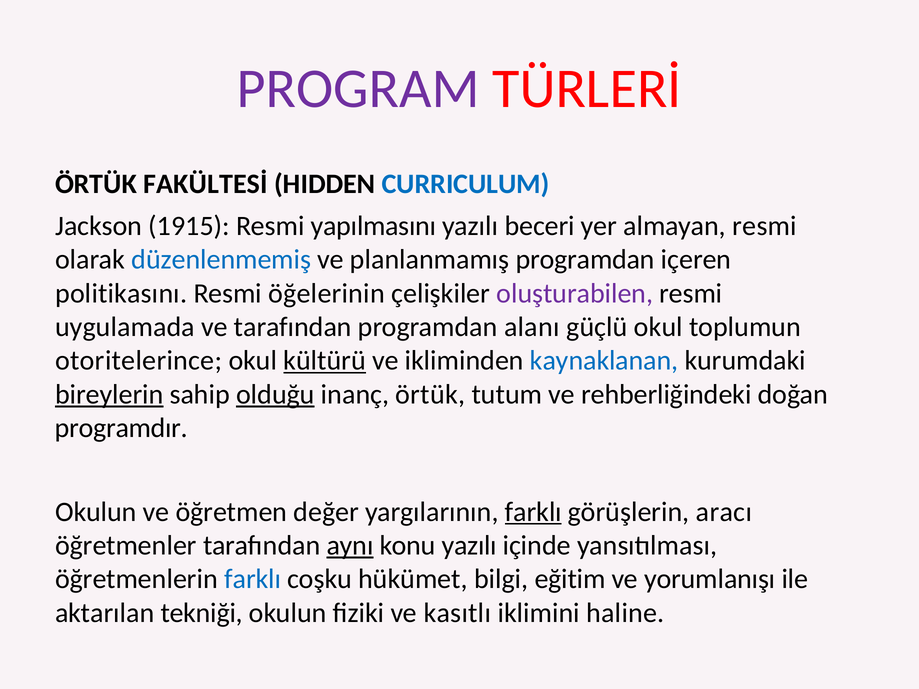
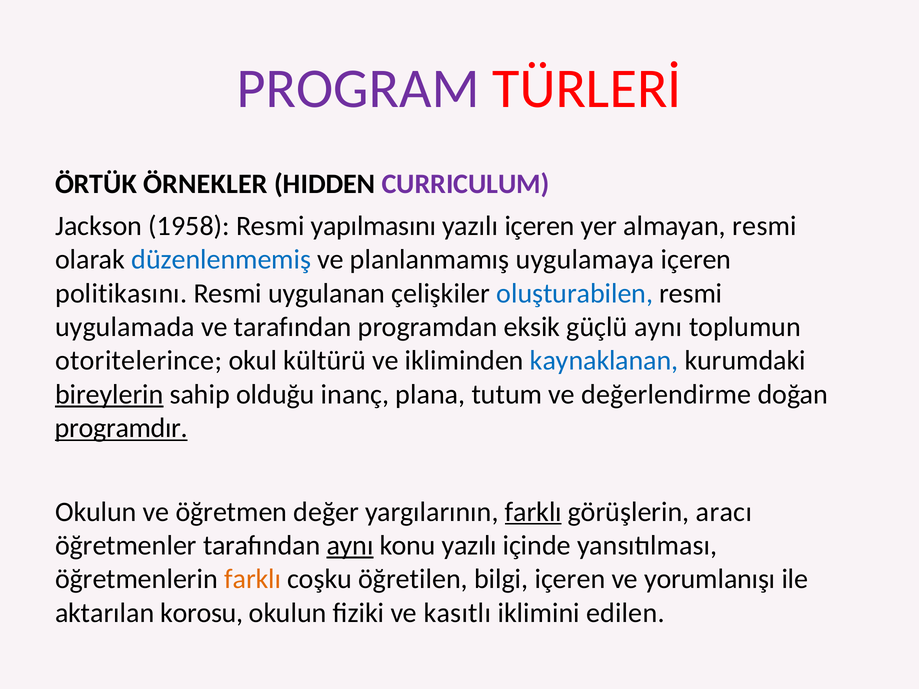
FAKÜLTESİ: FAKÜLTESİ -> ÖRNEKLER (205, 184)
CURRICULUM colour: blue -> purple (466, 184)
1915: 1915 -> 1958 (189, 226)
yazılı beceri: beceri -> içeren (540, 226)
planlanmamış programdan: programdan -> uygulamaya (585, 260)
öğelerinin: öğelerinin -> uygulanan (327, 293)
oluşturabilen colour: purple -> blue (575, 293)
alanı: alanı -> eksik (532, 327)
güçlü okul: okul -> aynı (658, 327)
kültürü underline: present -> none (325, 361)
olduğu underline: present -> none (275, 395)
inanç örtük: örtük -> plana (430, 395)
rehberliğindeki: rehberliğindeki -> değerlendirme (666, 395)
programdır underline: none -> present (121, 428)
farklı colour: blue -> orange (253, 579)
hükümet: hükümet -> öğretilen (413, 579)
bilgi eğitim: eğitim -> içeren (570, 579)
tekniği: tekniği -> korosu (202, 613)
haline: haline -> edilen (625, 613)
